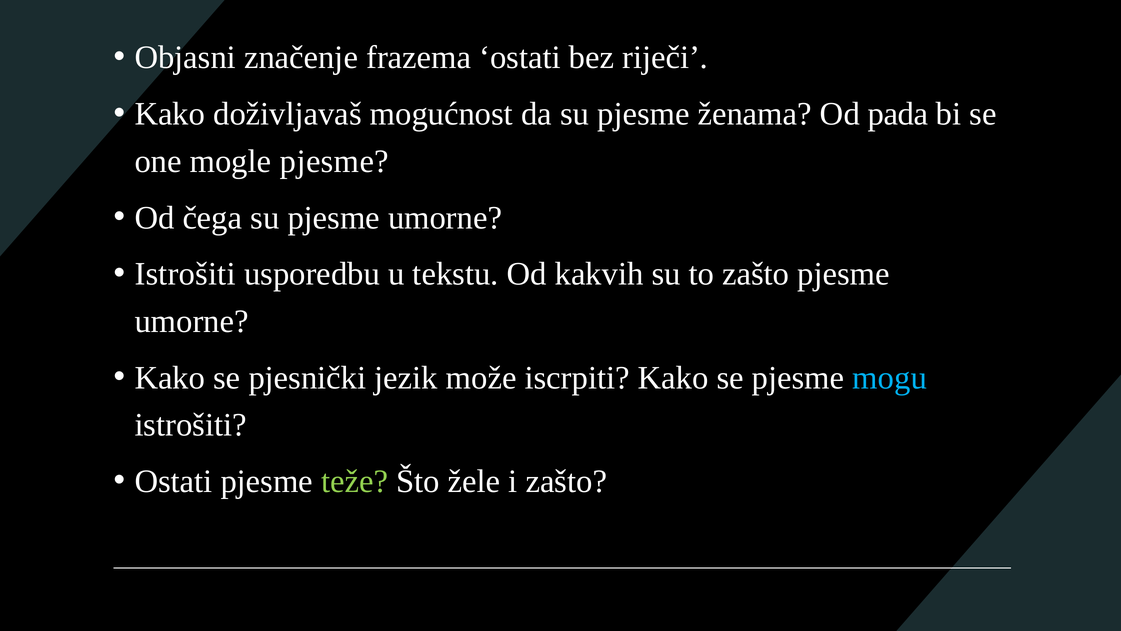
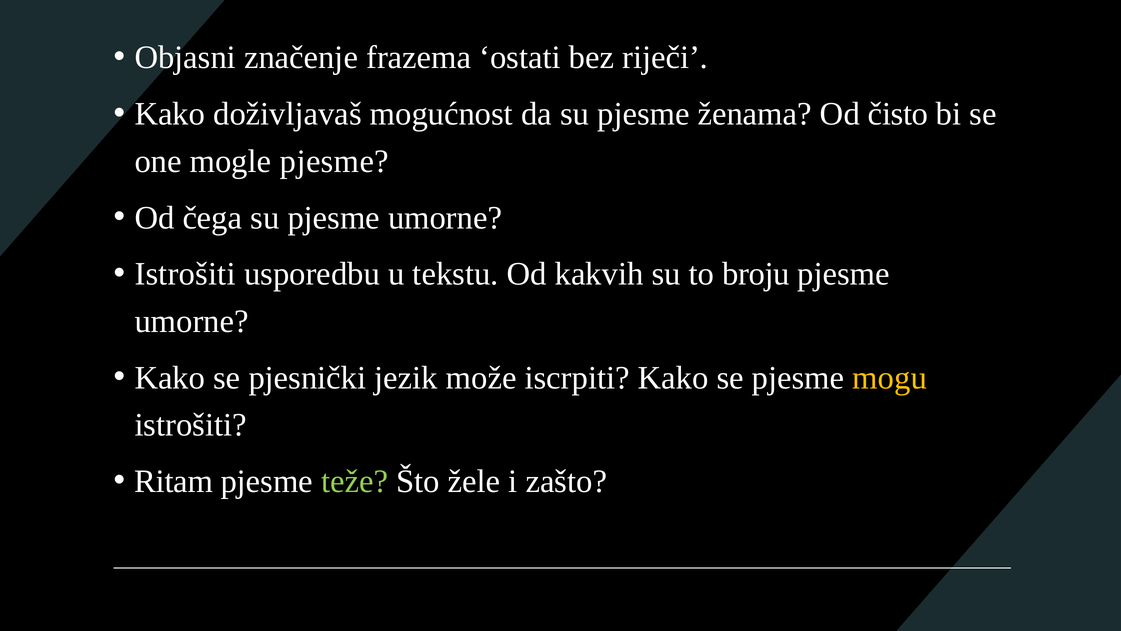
pada: pada -> čisto (898, 114)
to zašto: zašto -> broju (756, 274)
mogu colour: light blue -> yellow (890, 378)
Ostati: Ostati -> Ritam (174, 481)
